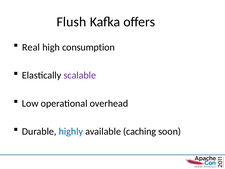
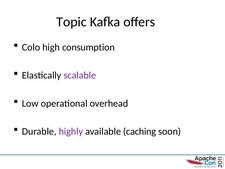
Flush: Flush -> Topic (71, 22)
Real: Real -> Colo (31, 47)
highly colour: blue -> purple (71, 131)
